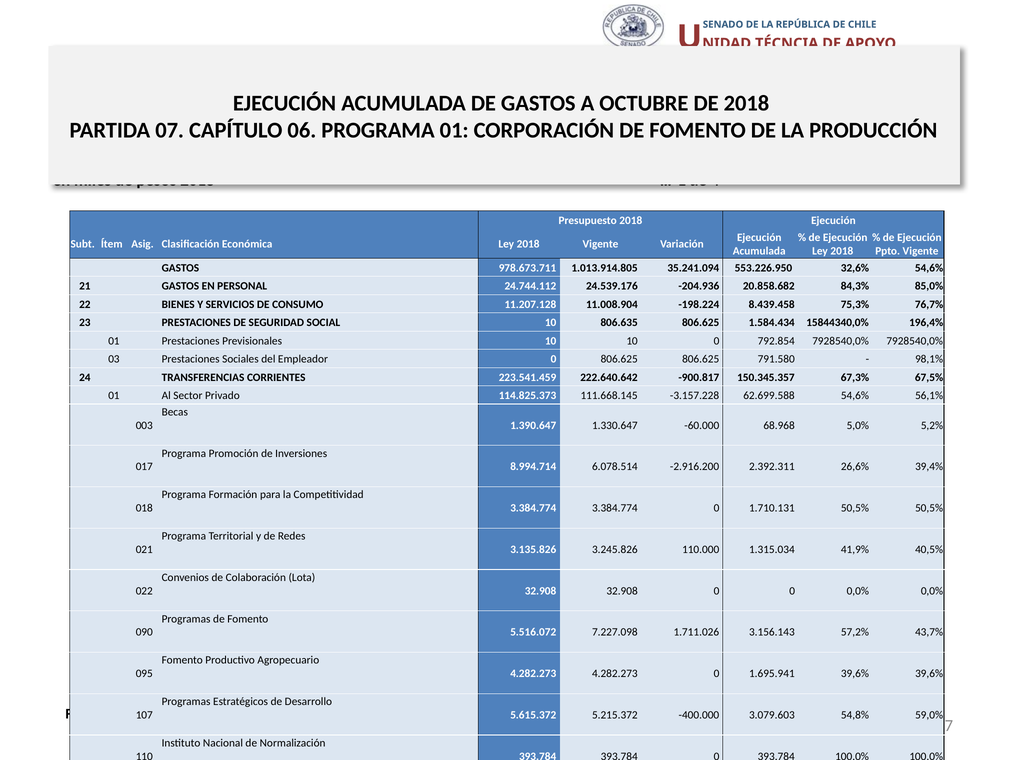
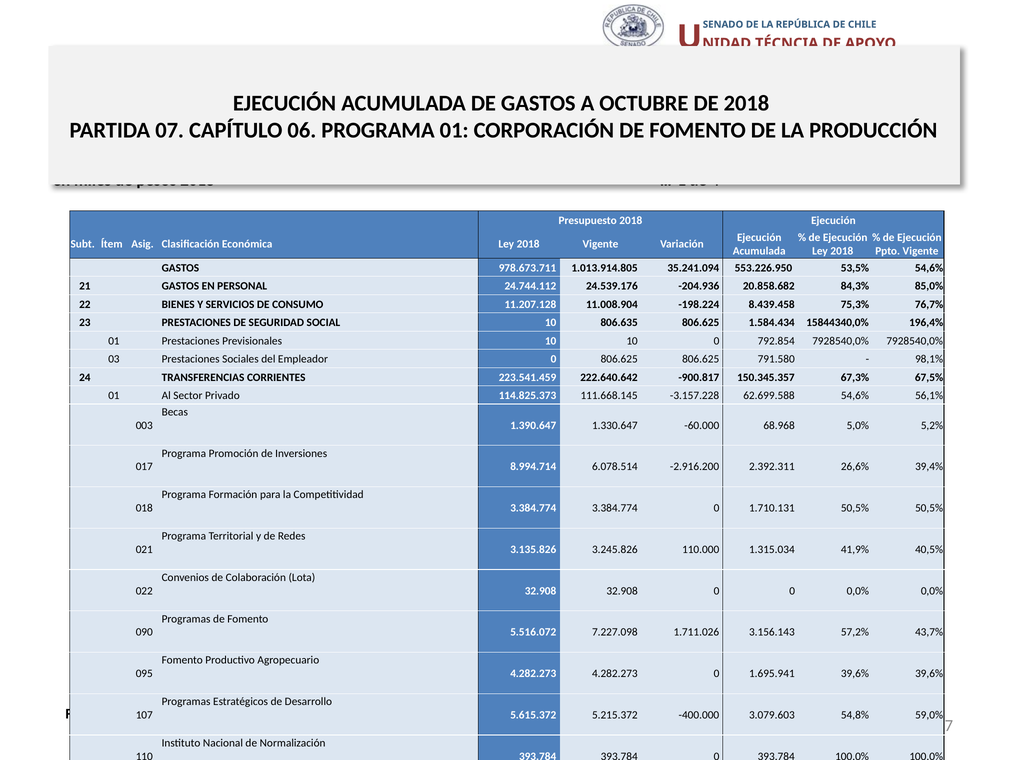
32,6%: 32,6% -> 53,5% (855, 268)
